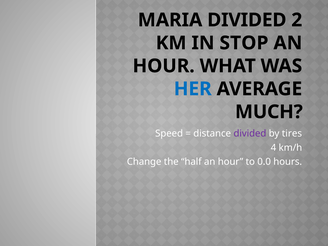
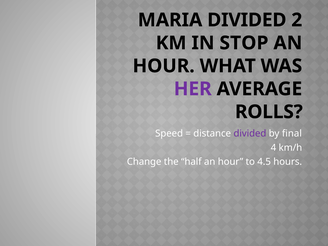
HER colour: blue -> purple (193, 89)
MUCH: MUCH -> ROLLS (269, 112)
tires: tires -> final (292, 133)
0.0: 0.0 -> 4.5 (264, 162)
